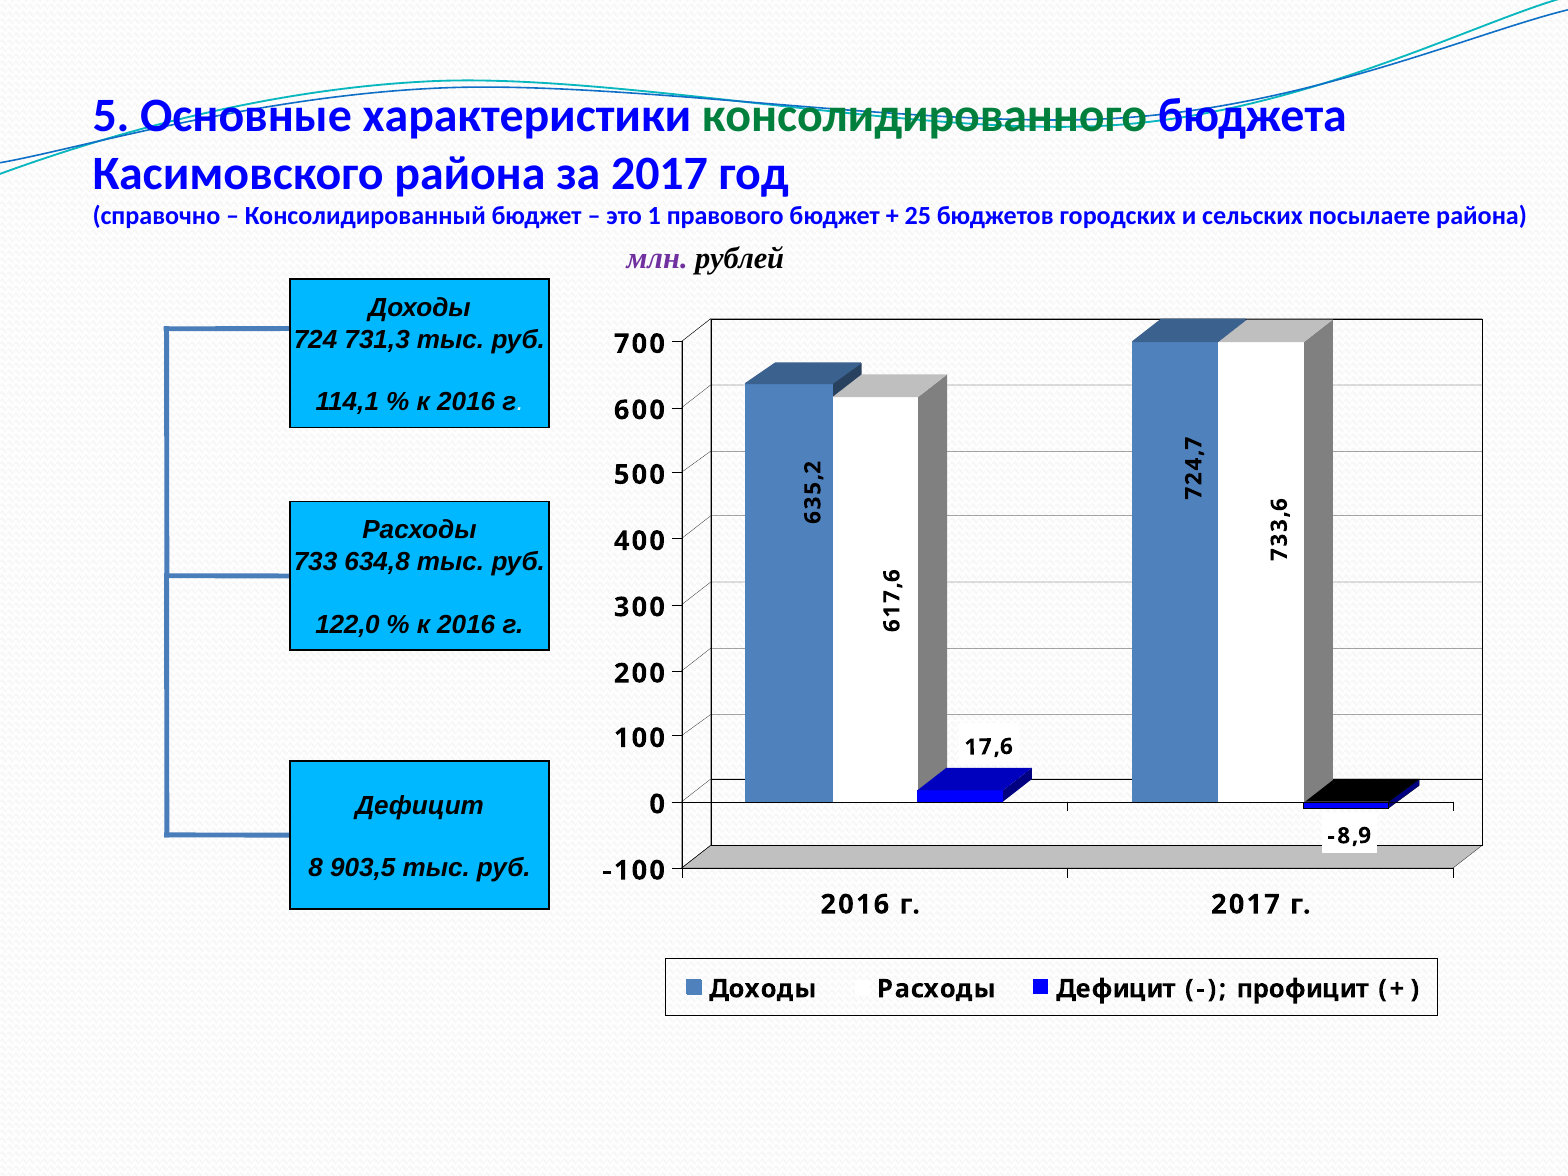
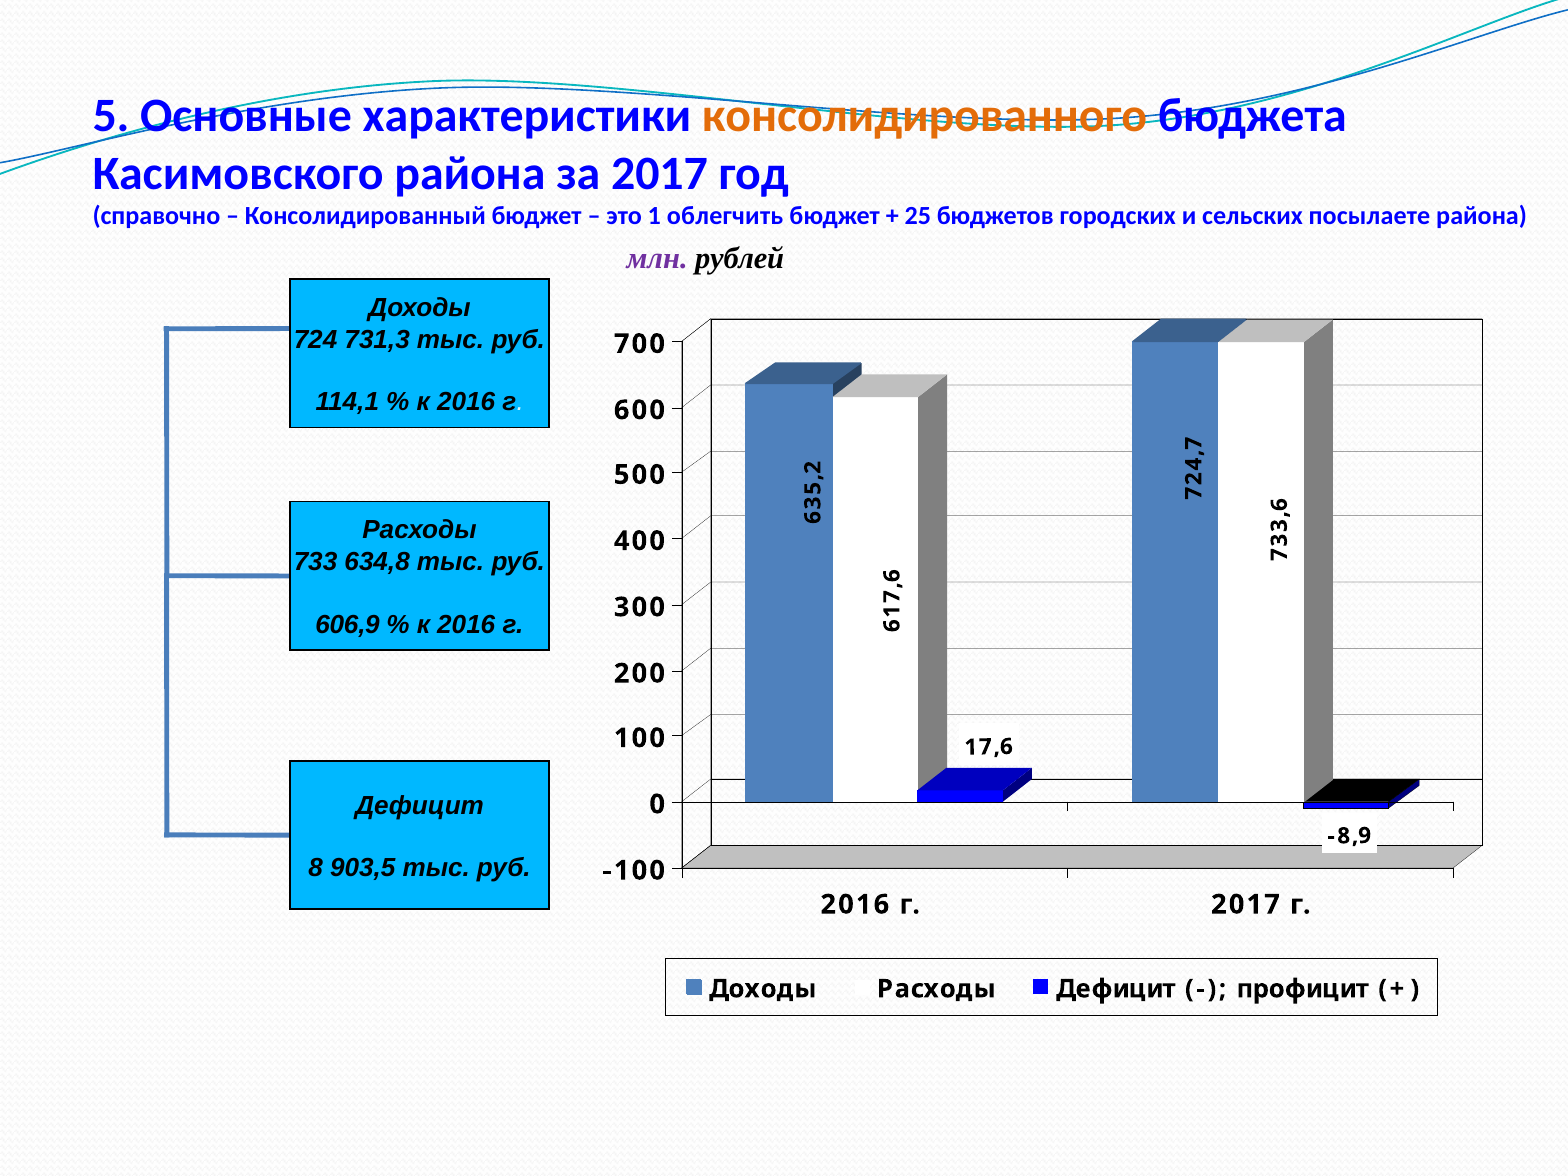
консолидированного colour: green -> orange (925, 116)
правового: правового -> облегчить (725, 216)
122,0: 122,0 -> 606,9 (348, 624)
